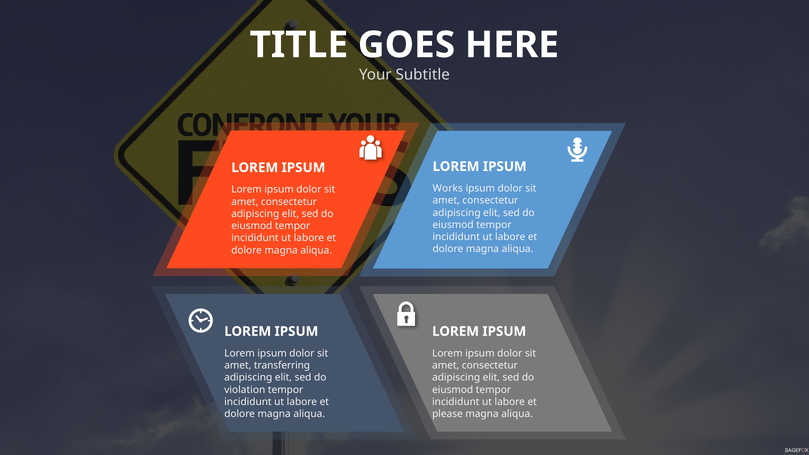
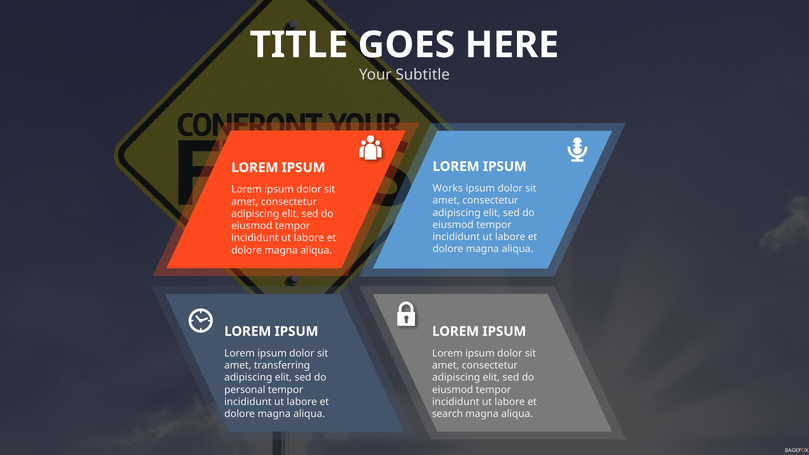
violation: violation -> personal (245, 390)
please: please -> search (447, 414)
